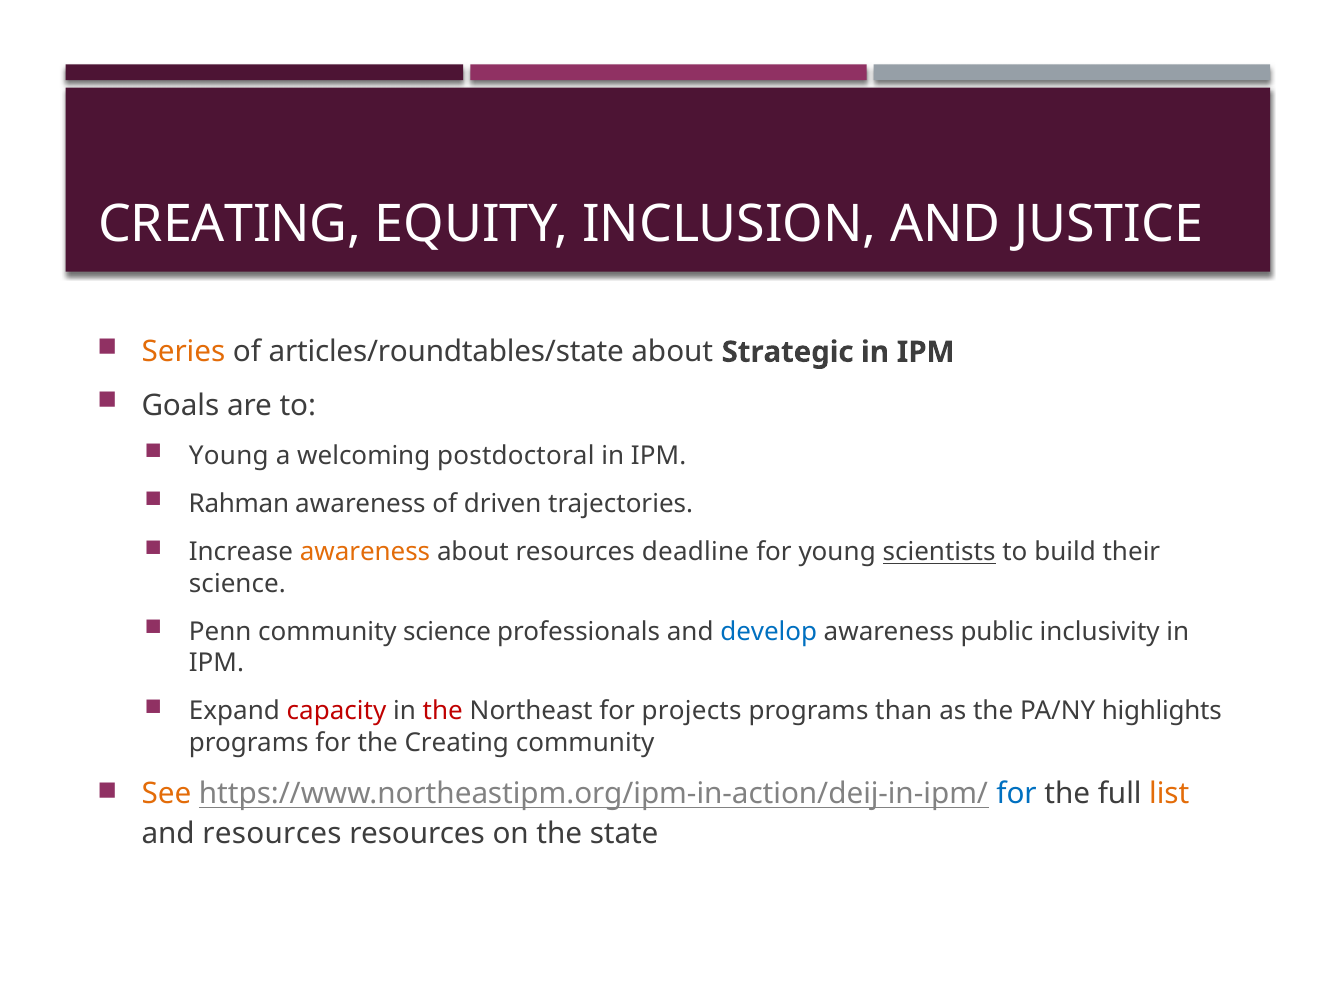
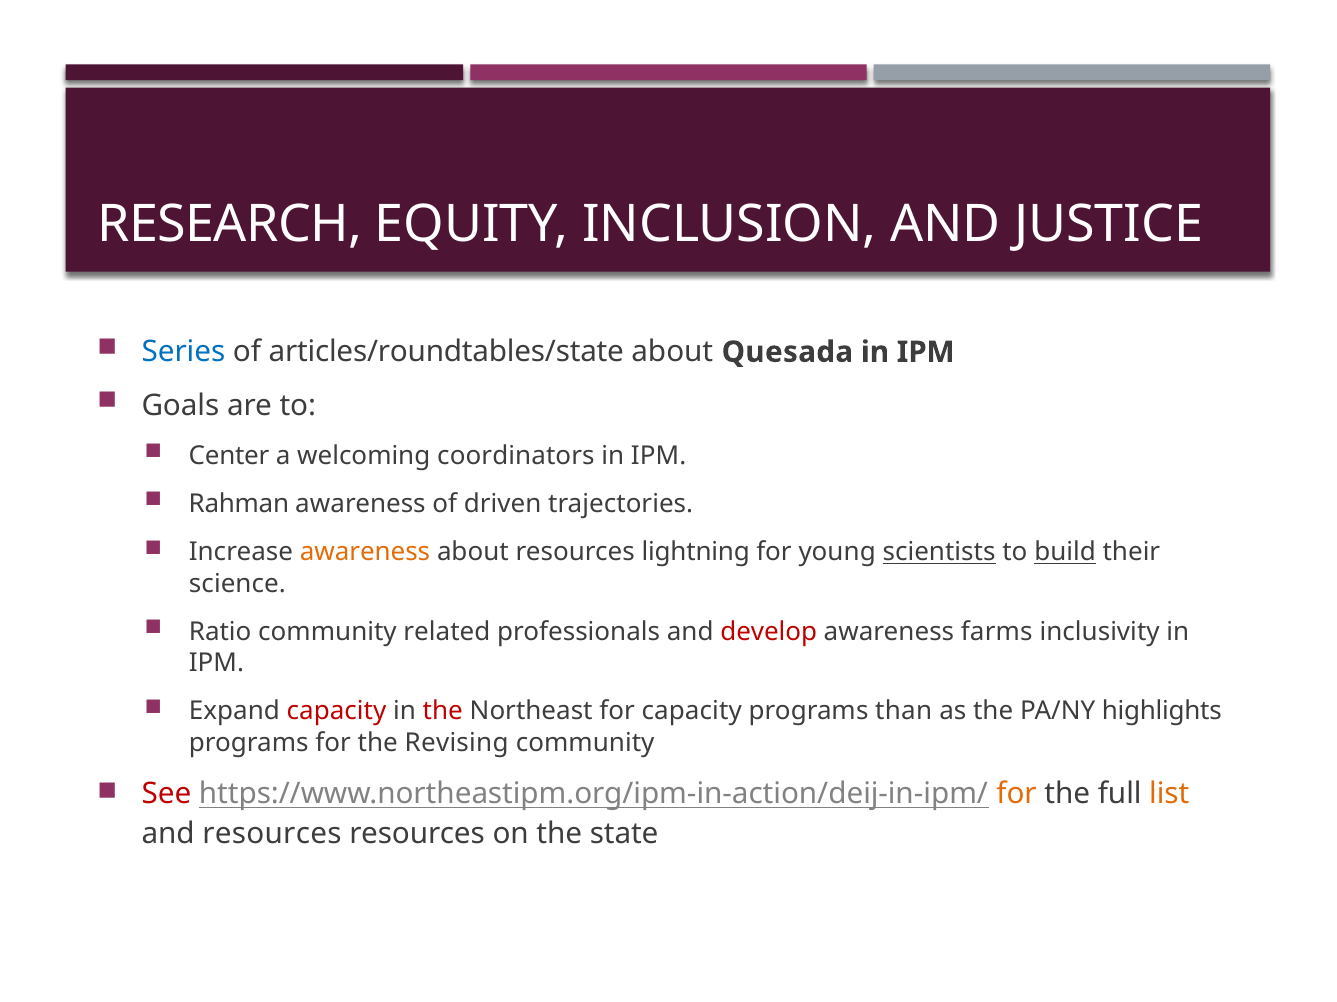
CREATING: CREATING -> RESEARCH (230, 225)
Series colour: orange -> blue (183, 352)
Strategic: Strategic -> Quesada (787, 352)
Young: Young -> Center (229, 456)
postdoctoral: postdoctoral -> coordinators (516, 456)
deadline: deadline -> lightning (696, 553)
build underline: none -> present (1065, 553)
Penn: Penn -> Ratio (220, 632)
community science: science -> related (447, 632)
develop colour: blue -> red (769, 632)
public: public -> farms (997, 632)
for projects: projects -> capacity (692, 712)
the Creating: Creating -> Revising (457, 743)
See colour: orange -> red (166, 795)
for colour: blue -> orange (1017, 795)
